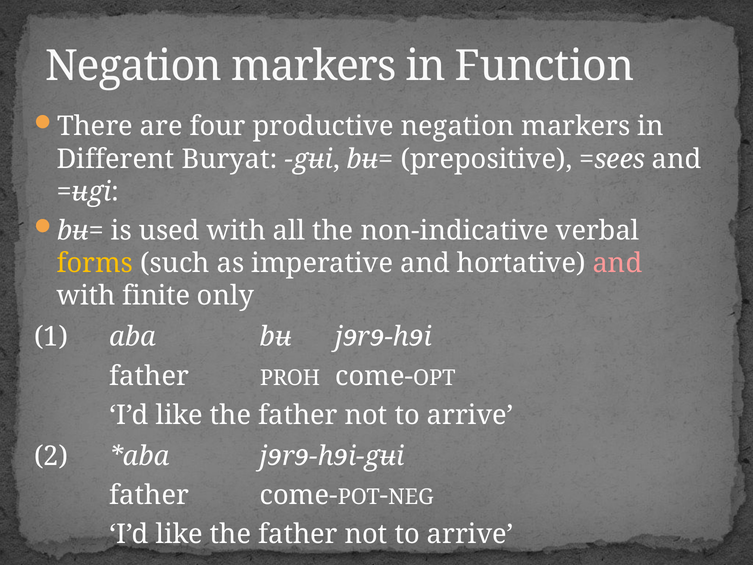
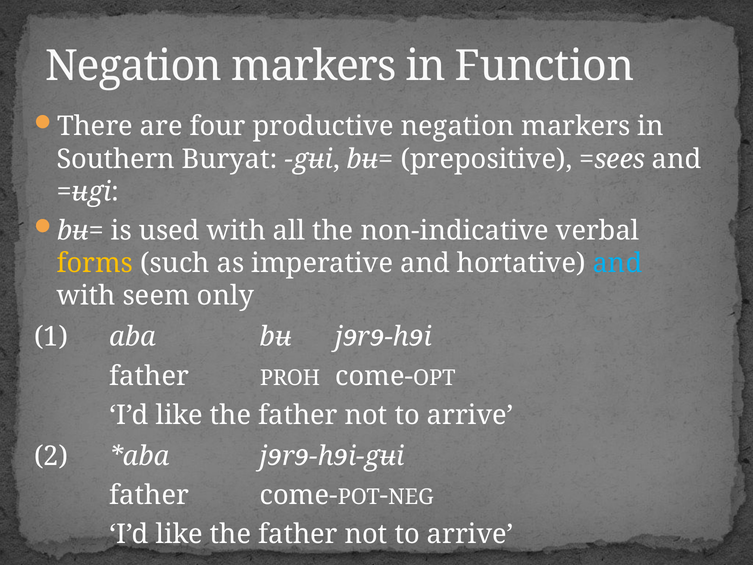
Different: Different -> Southern (116, 159)
and colour: pink -> light blue (617, 263)
finite: finite -> seem (156, 296)
